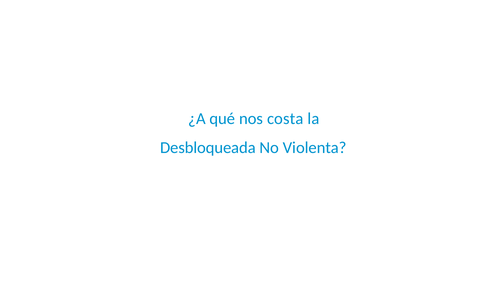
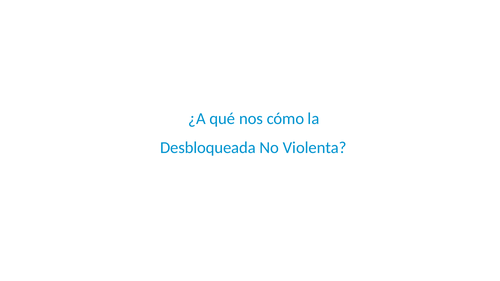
costa: costa -> cómo (285, 119)
